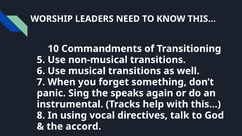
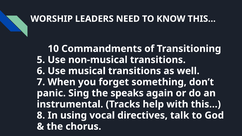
accord: accord -> chorus (83, 127)
